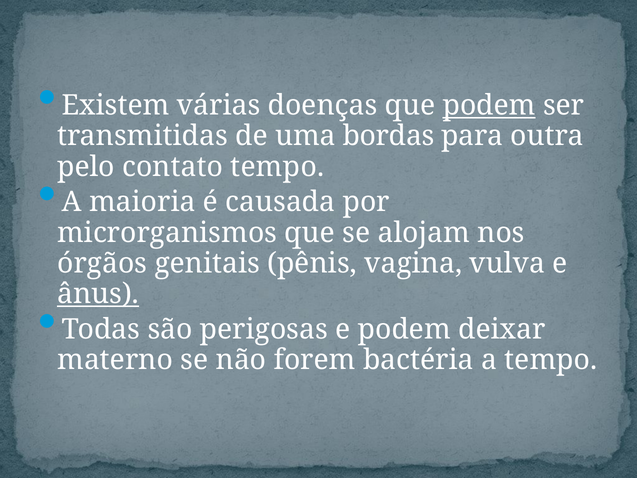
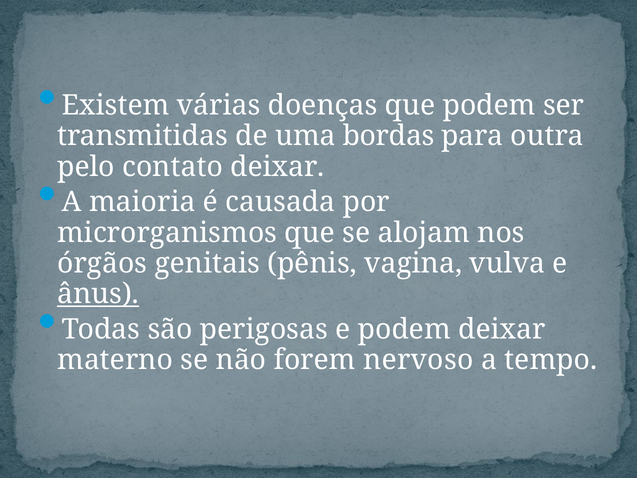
podem underline: present -> none (489, 105)
contato tempo: tempo -> deixar (277, 167)
bactéria: bactéria -> nervoso (418, 360)
